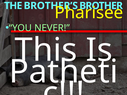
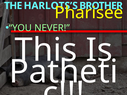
BROTHER’S: BROTHER’S -> HARLOTS’S (51, 6)
